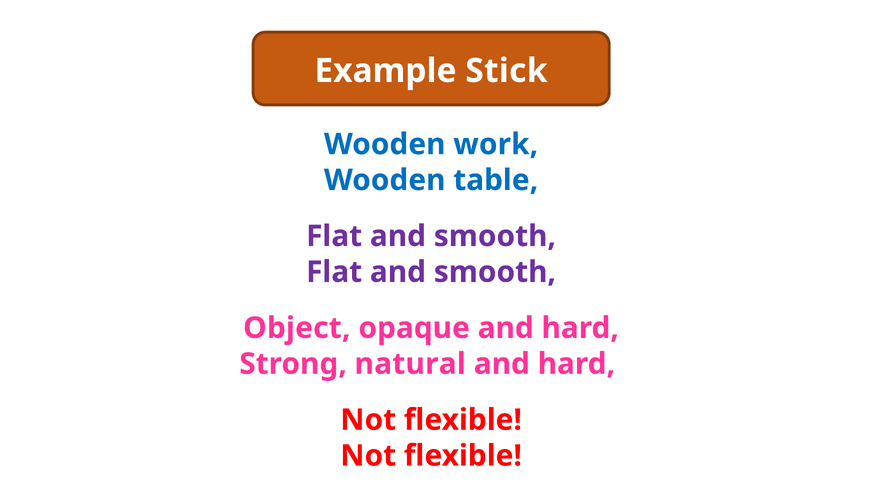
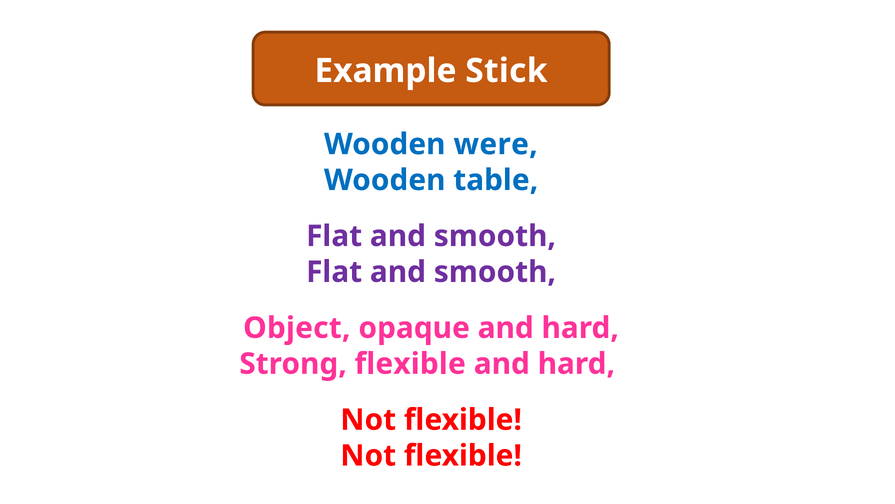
work: work -> were (496, 144)
Strong natural: natural -> flexible (410, 363)
